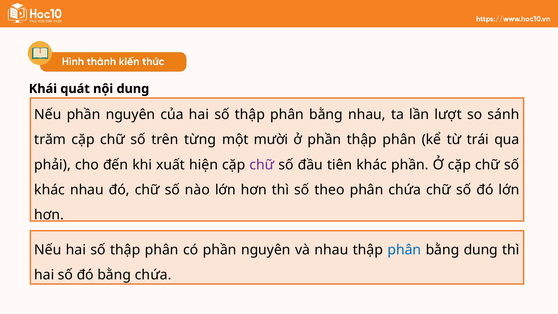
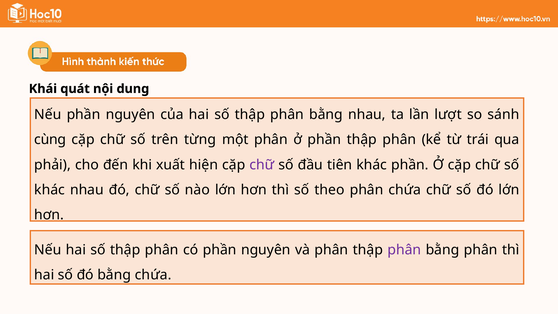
trăm: trăm -> cùng (50, 140)
một mười: mười -> phân (271, 140)
và nhau: nhau -> phân (331, 250)
phân colour: blue -> purple (404, 250)
bằng dung: dung -> phân (481, 250)
